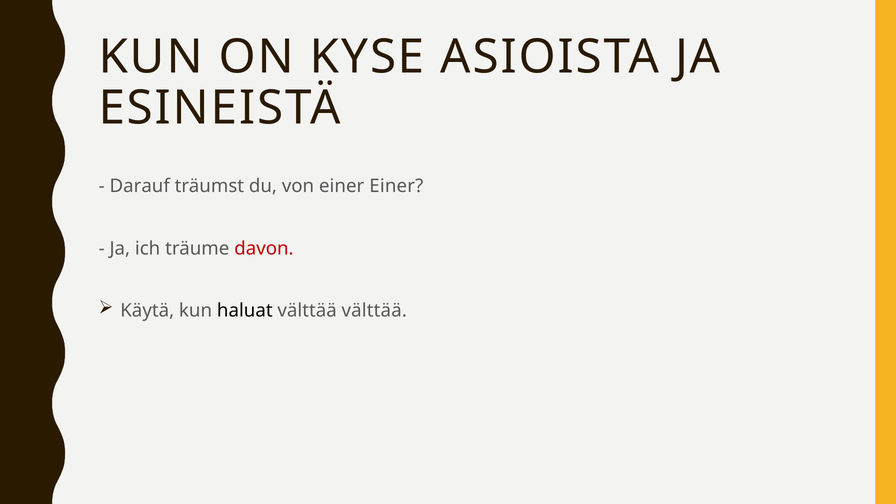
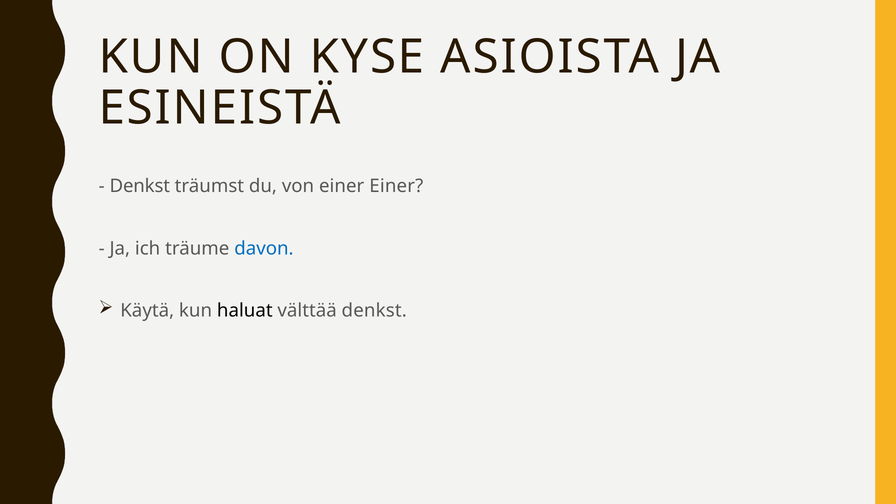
Darauf: Darauf -> Denkst (140, 186)
davon colour: red -> blue (264, 248)
välttää välttää: välttää -> denkst (374, 311)
